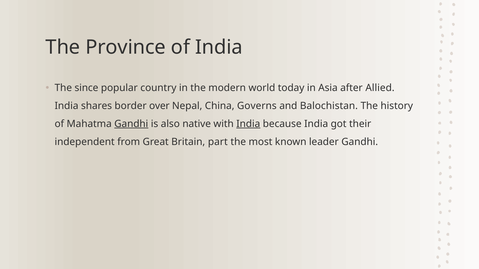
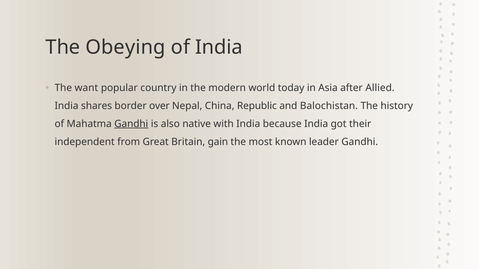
Province: Province -> Obeying (126, 47)
since: since -> want (86, 88)
Governs: Governs -> Republic (257, 106)
India underline: present -> none (248, 124)
part: part -> gain (218, 142)
